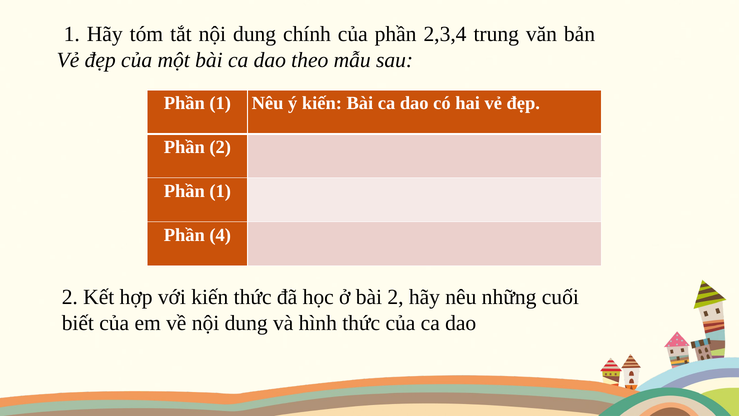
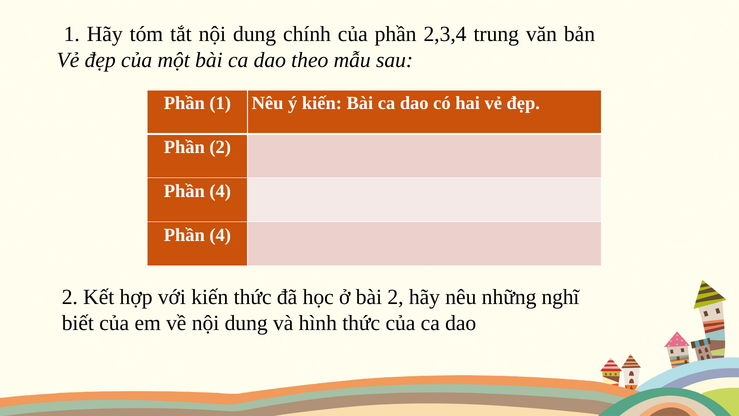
1: 1 -> 4 (220, 191)
cuối: cuối -> nghĩ (560, 297)
